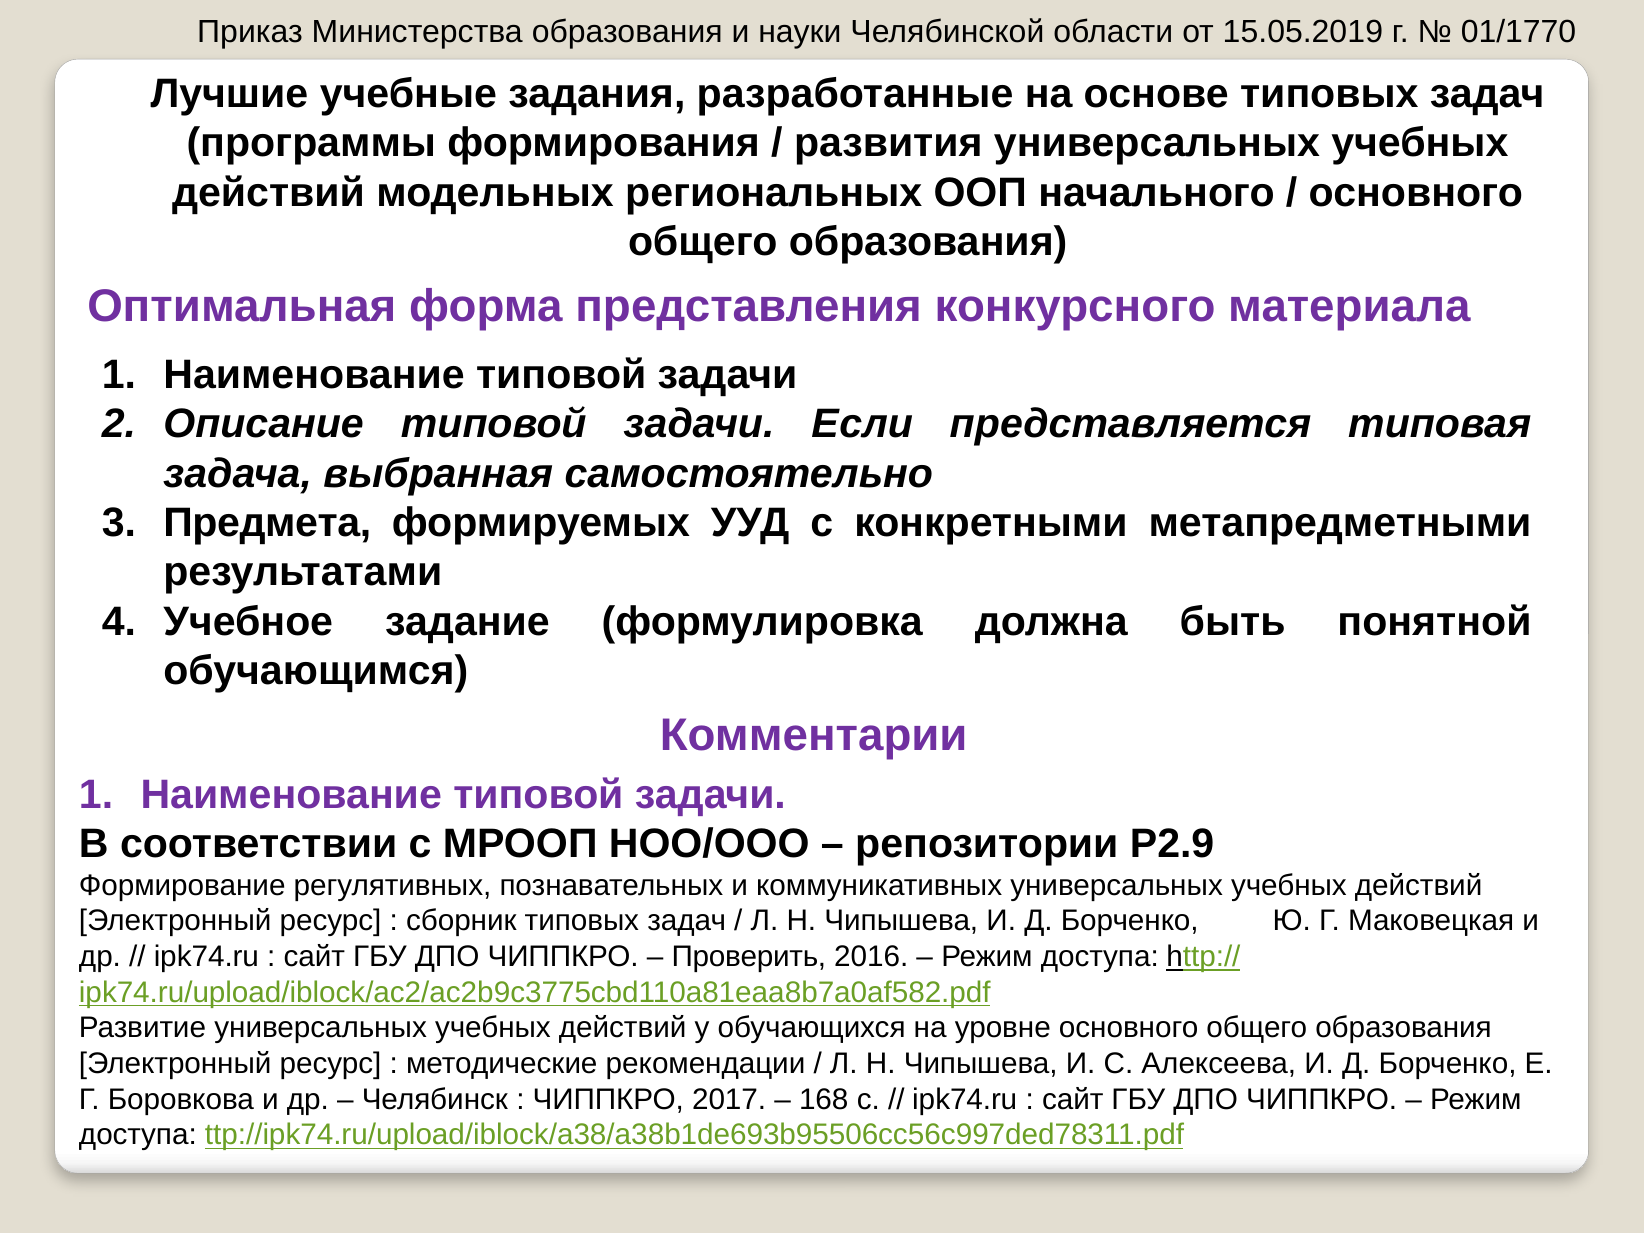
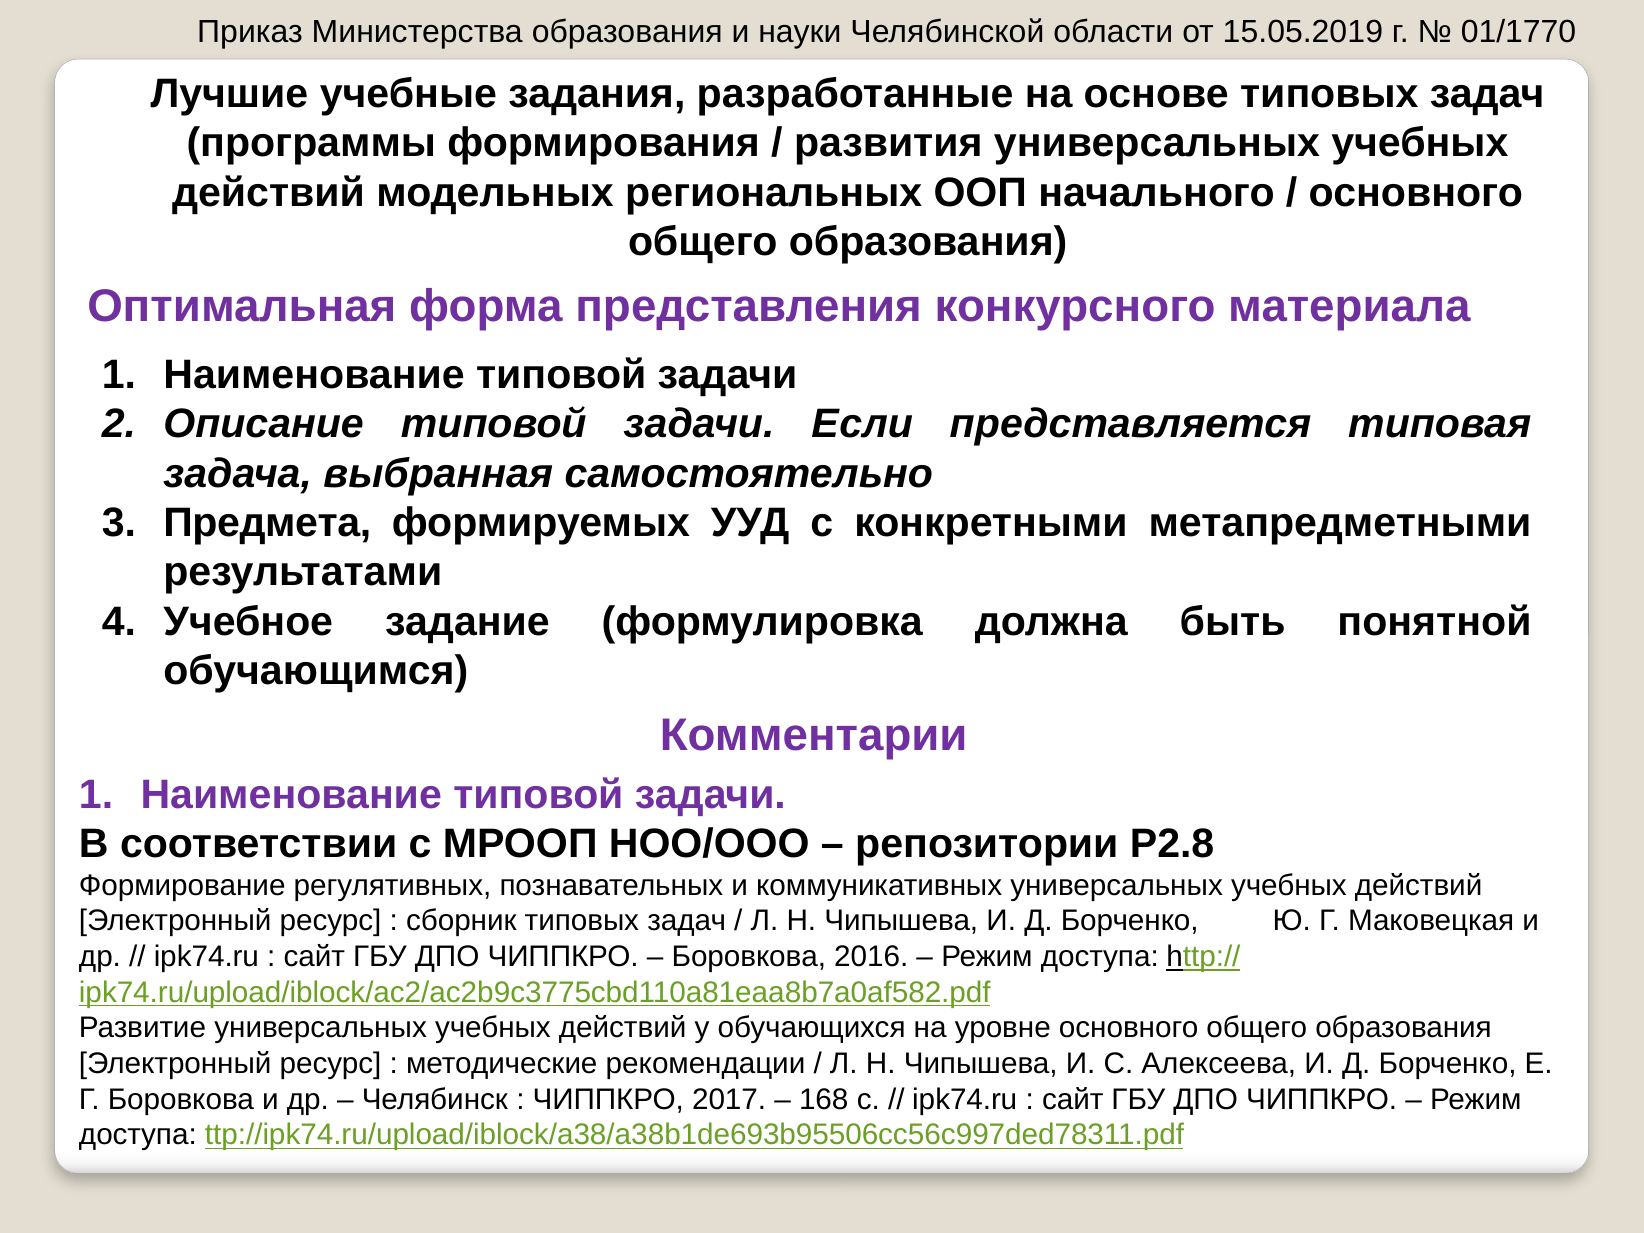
Р2.9: Р2.9 -> Р2.8 (1172, 844)
Проверить: Проверить -> Боровкова (749, 957)
